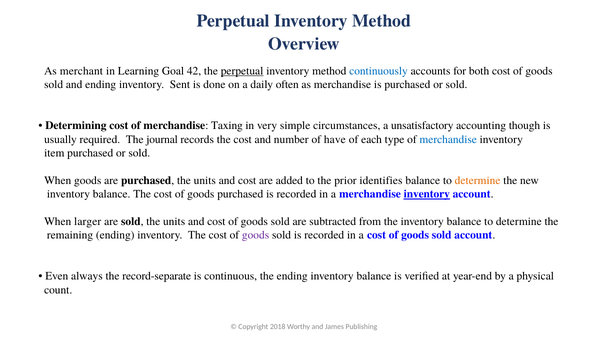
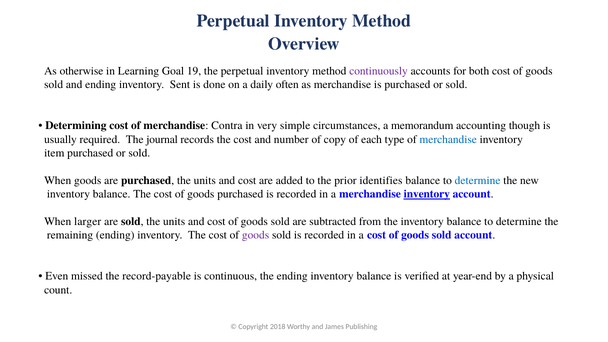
merchant: merchant -> otherwise (81, 71)
42: 42 -> 19 (194, 71)
perpetual underline: present -> none (242, 71)
continuously colour: blue -> purple (379, 71)
Taxing: Taxing -> Contra (227, 126)
unsatisfactory: unsatisfactory -> memorandum (422, 126)
have: have -> copy (335, 139)
determine colour: orange -> blue (478, 180)
always: always -> missed (87, 276)
record-separate: record-separate -> record-payable (157, 276)
